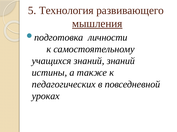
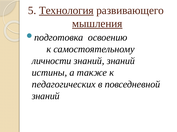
Технология underline: none -> present (66, 11)
личности: личности -> освоению (108, 38)
учащихся: учащихся -> личности (52, 61)
уроках: уроках -> знаний (46, 97)
